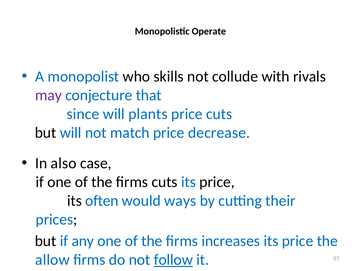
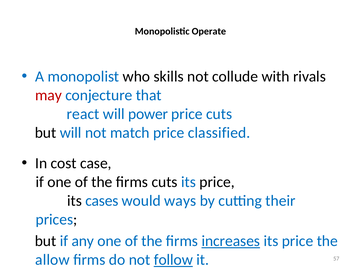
may colour: purple -> red (49, 95)
since: since -> react (83, 114)
plants: plants -> power (148, 114)
decrease: decrease -> classified (219, 133)
also: also -> cost (64, 163)
often: often -> cases (102, 201)
increases underline: none -> present (231, 241)
